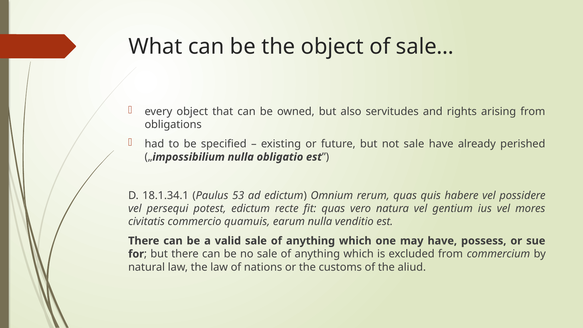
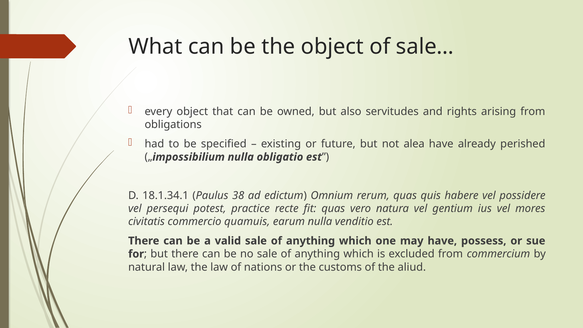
not sale: sale -> alea (414, 144)
53: 53 -> 38 (238, 195)
potest edictum: edictum -> practice (251, 208)
